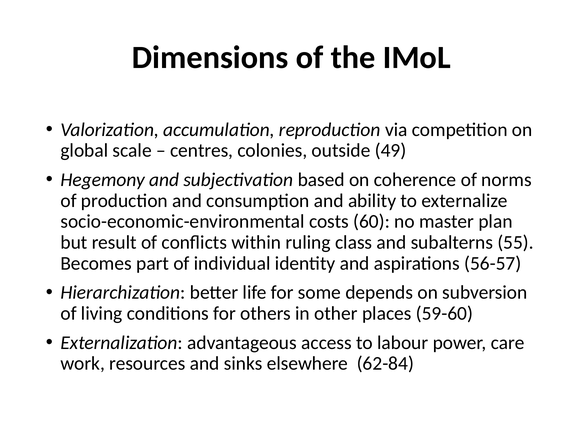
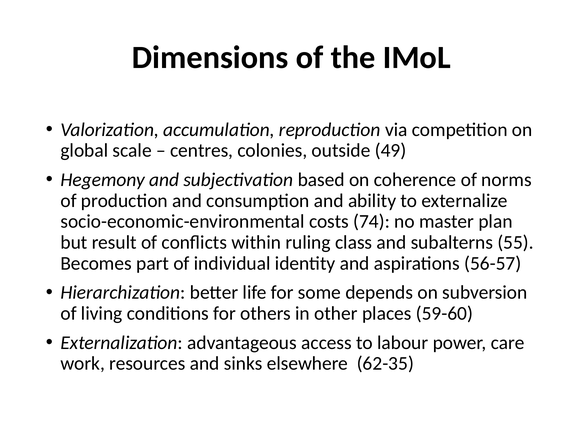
60: 60 -> 74 (372, 222)
62-84: 62-84 -> 62-35 (385, 364)
